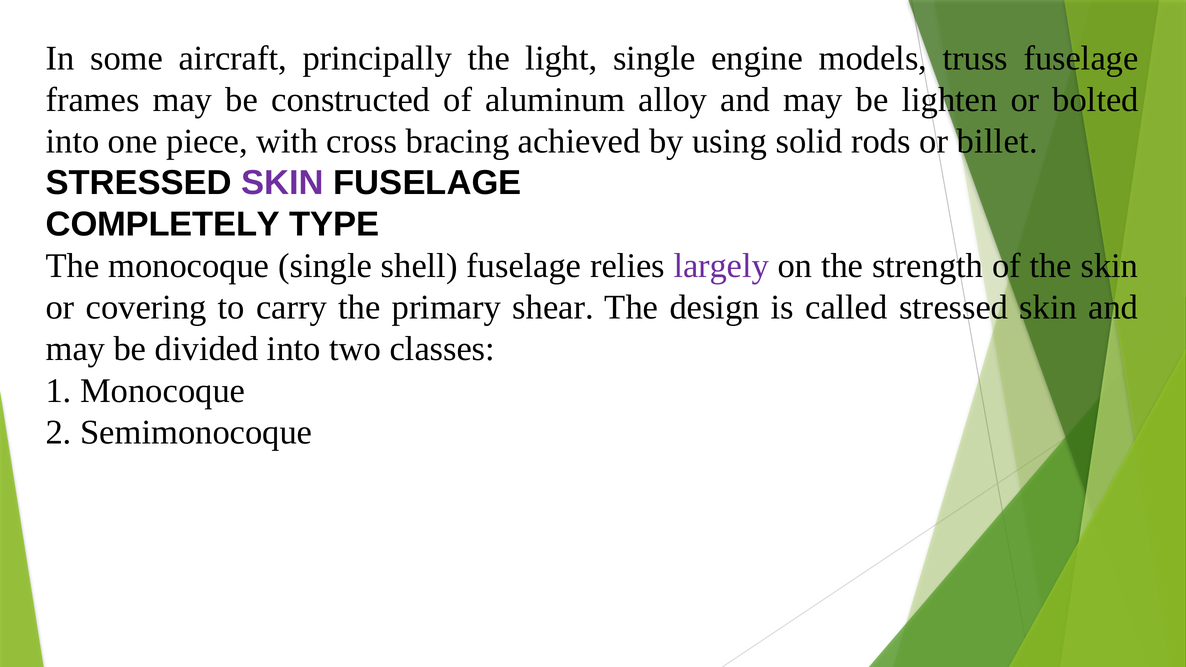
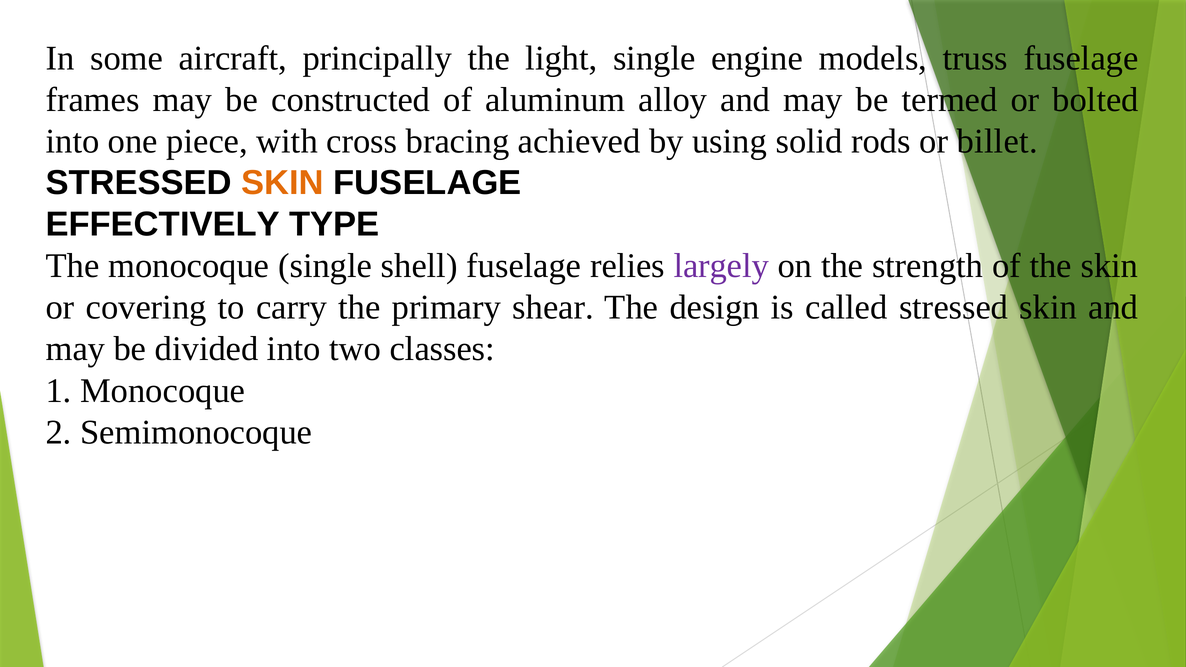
lighten: lighten -> termed (950, 100)
SKIN colour: purple -> orange (283, 183)
COMPLETELY: COMPLETELY -> EFFECTIVELY (163, 225)
